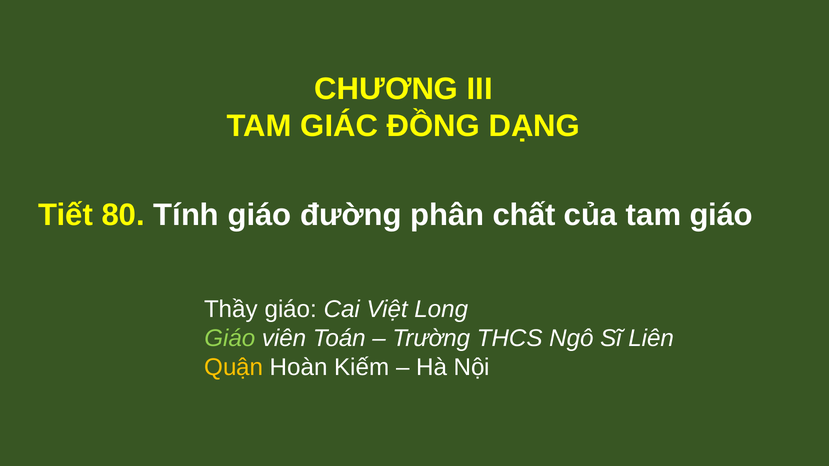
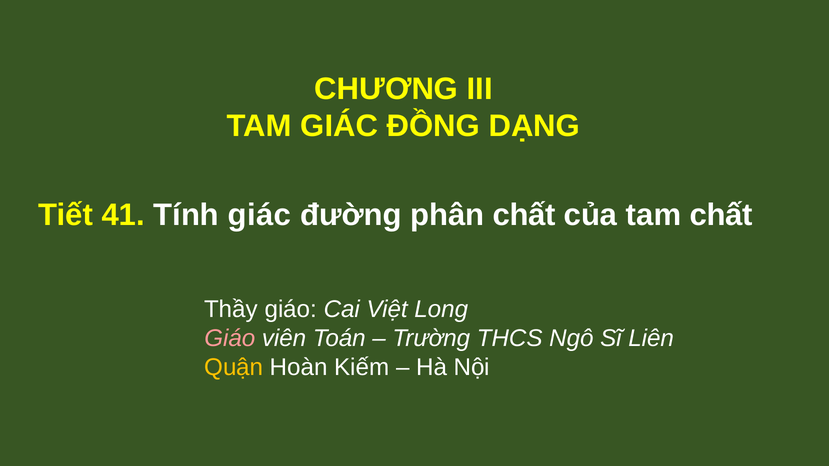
80: 80 -> 41 (123, 215)
Tính giáo: giáo -> giác (259, 215)
tam giáo: giáo -> chất (721, 215)
Giáo colour: light green -> pink (230, 338)
